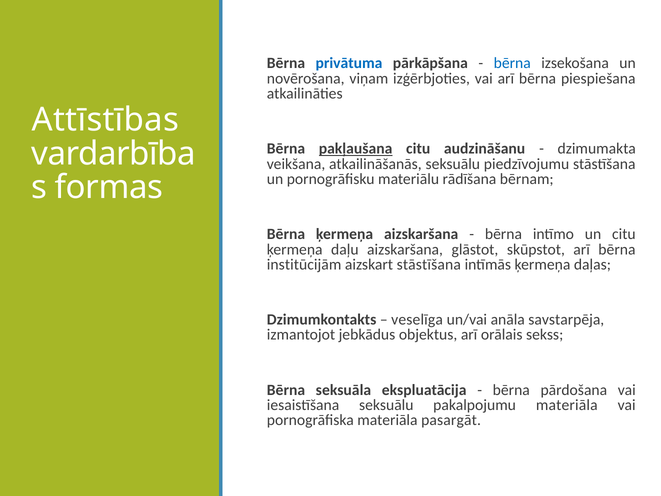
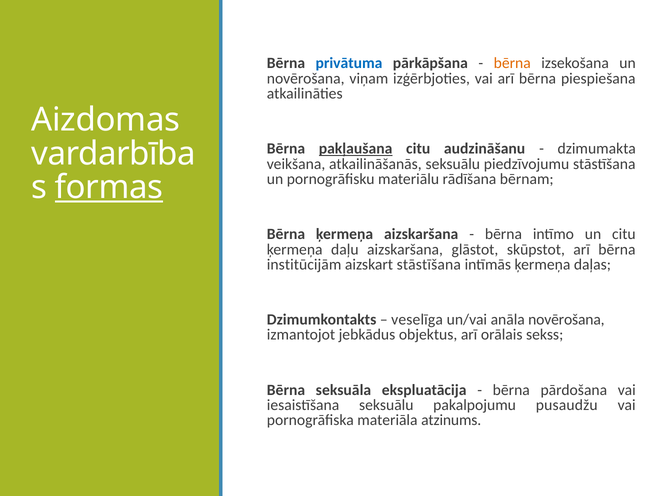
bērna colour: blue -> orange (512, 63)
Attīstības: Attīstības -> Aizdomas (106, 120)
formas underline: none -> present (109, 187)
anāla savstarpēja: savstarpēja -> novērošana (566, 319)
pakalpojumu materiāla: materiāla -> pusaudžu (567, 405)
pasargāt: pasargāt -> atzinums (451, 420)
